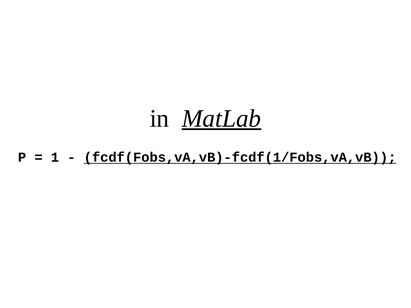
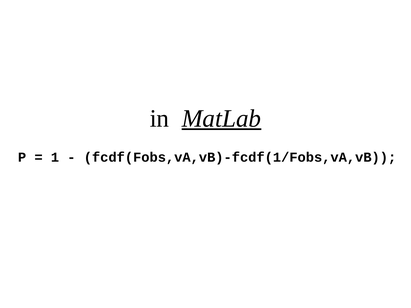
fcdf(Fobs,vA,vB)-fcdf(1/Fobs,vA,vB underline: present -> none (240, 157)
